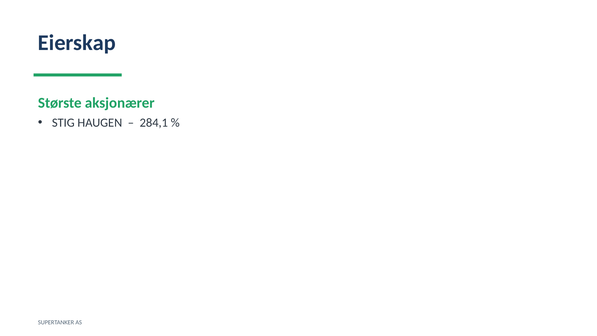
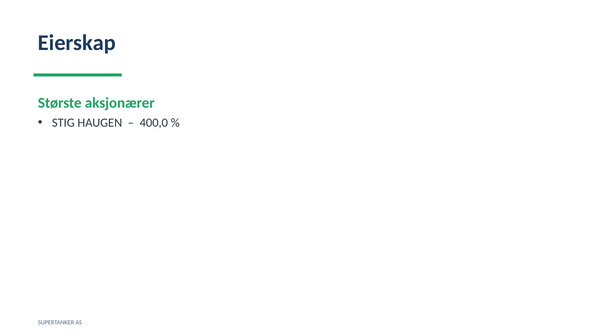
284,1: 284,1 -> 400,0 (154, 123)
